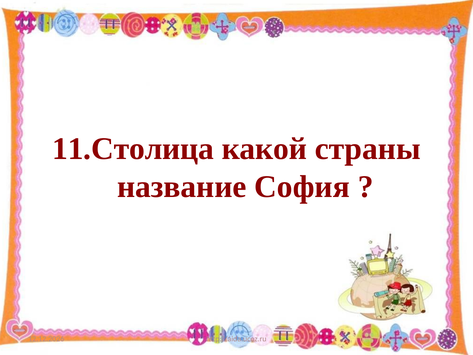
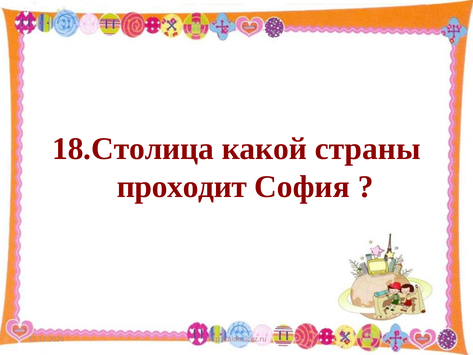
11.Столица: 11.Столица -> 18.Столица (133, 149)
название: название -> проходит (182, 187)
